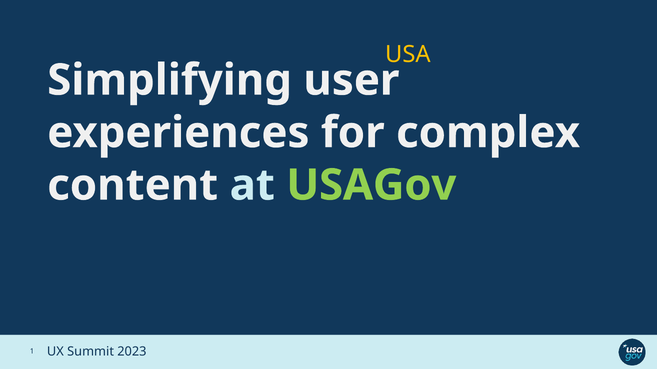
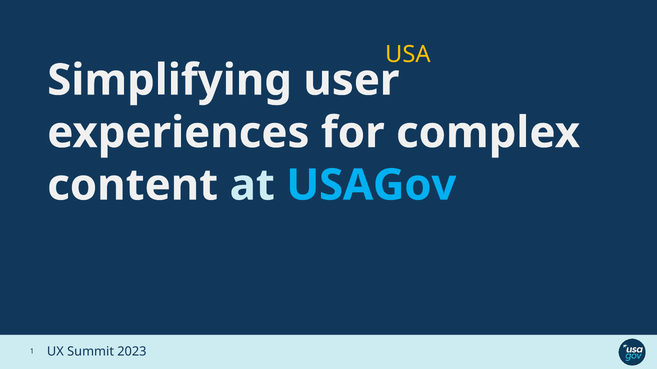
USAGov colour: light green -> light blue (371, 185)
